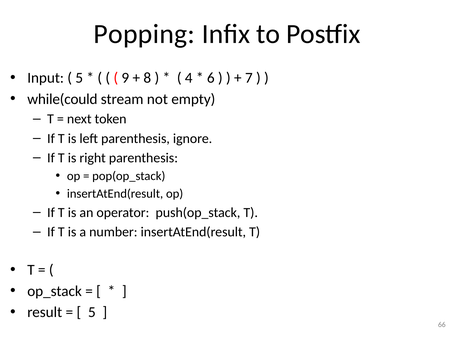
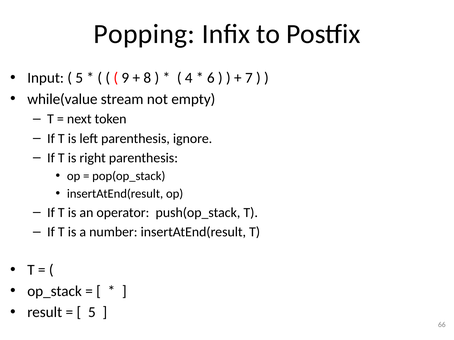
while(could: while(could -> while(value (62, 99)
